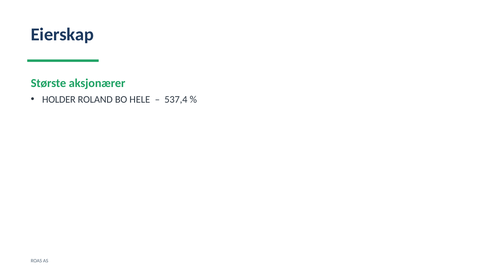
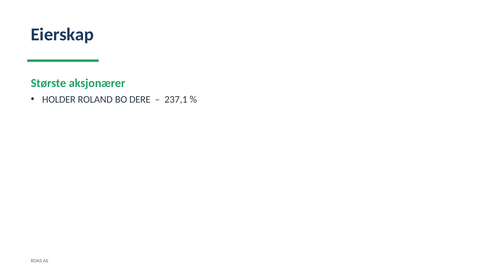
HELE: HELE -> DERE (140, 100)
537,4: 537,4 -> 237,1 (176, 100)
